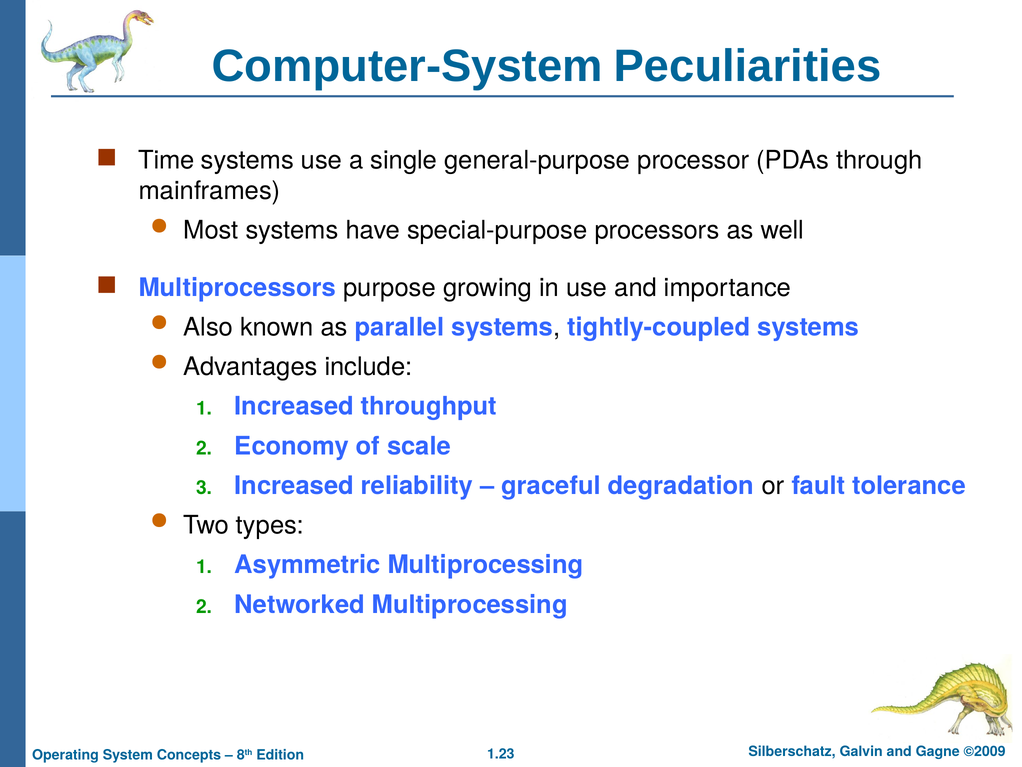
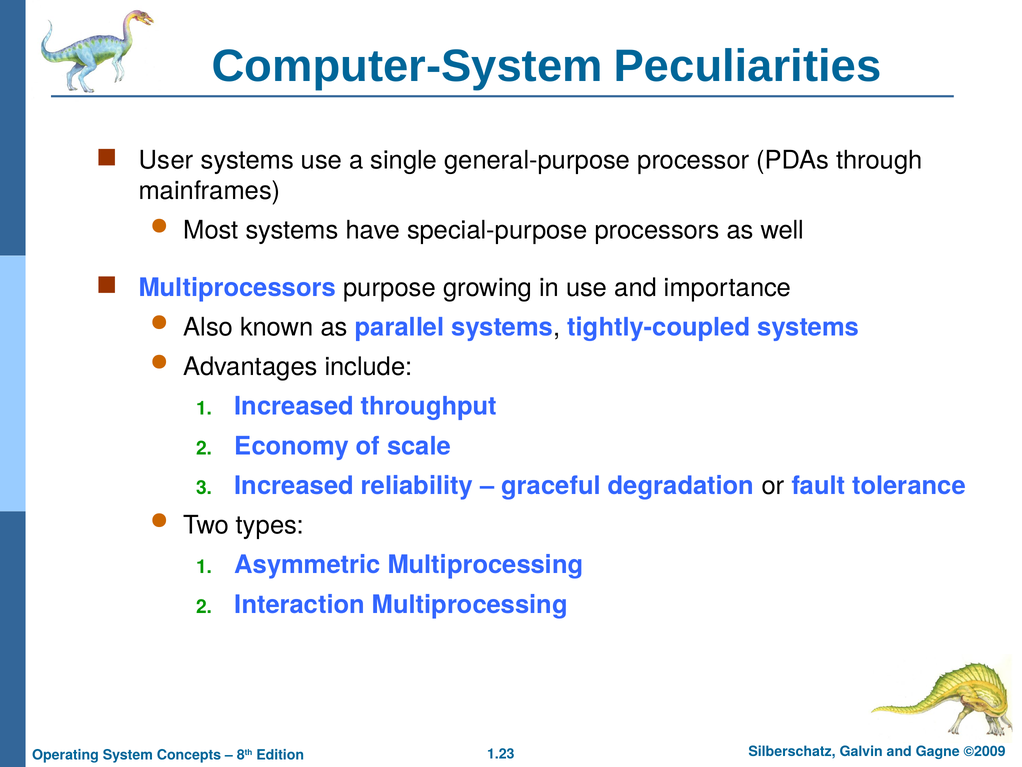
Time: Time -> User (166, 160)
Networked: Networked -> Interaction (300, 604)
